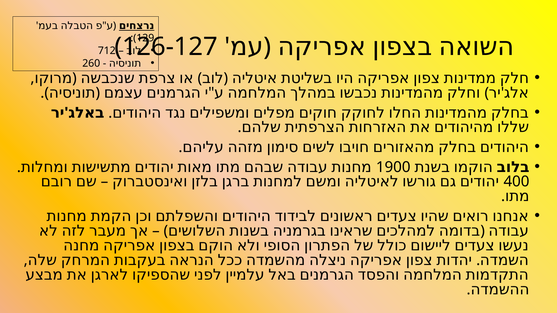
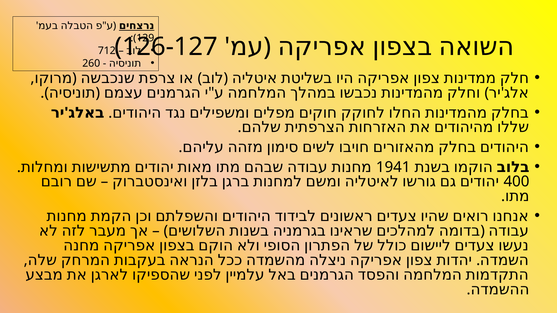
1900: 1900 -> 1941 (393, 167)
